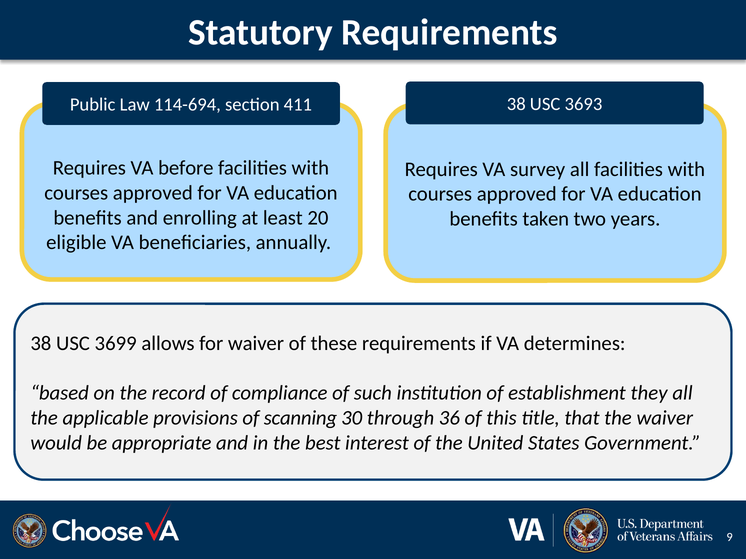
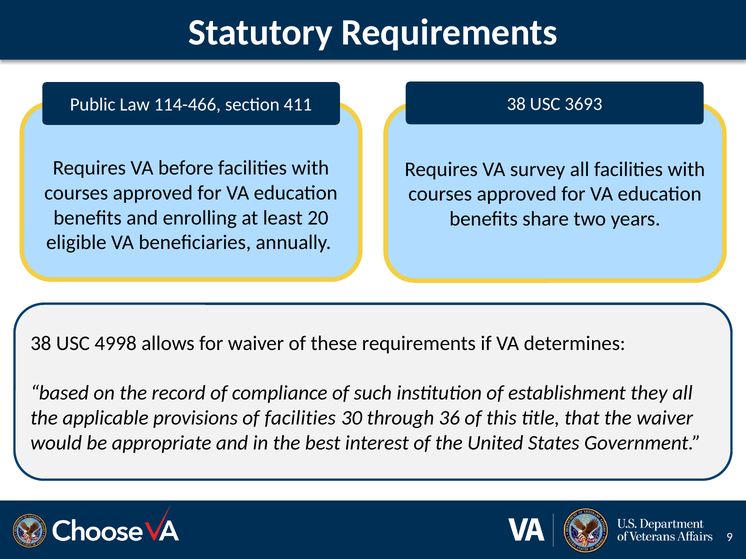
114-694: 114-694 -> 114-466 (187, 105)
taken: taken -> share (546, 219)
3699: 3699 -> 4998 (116, 344)
of scanning: scanning -> facilities (300, 418)
